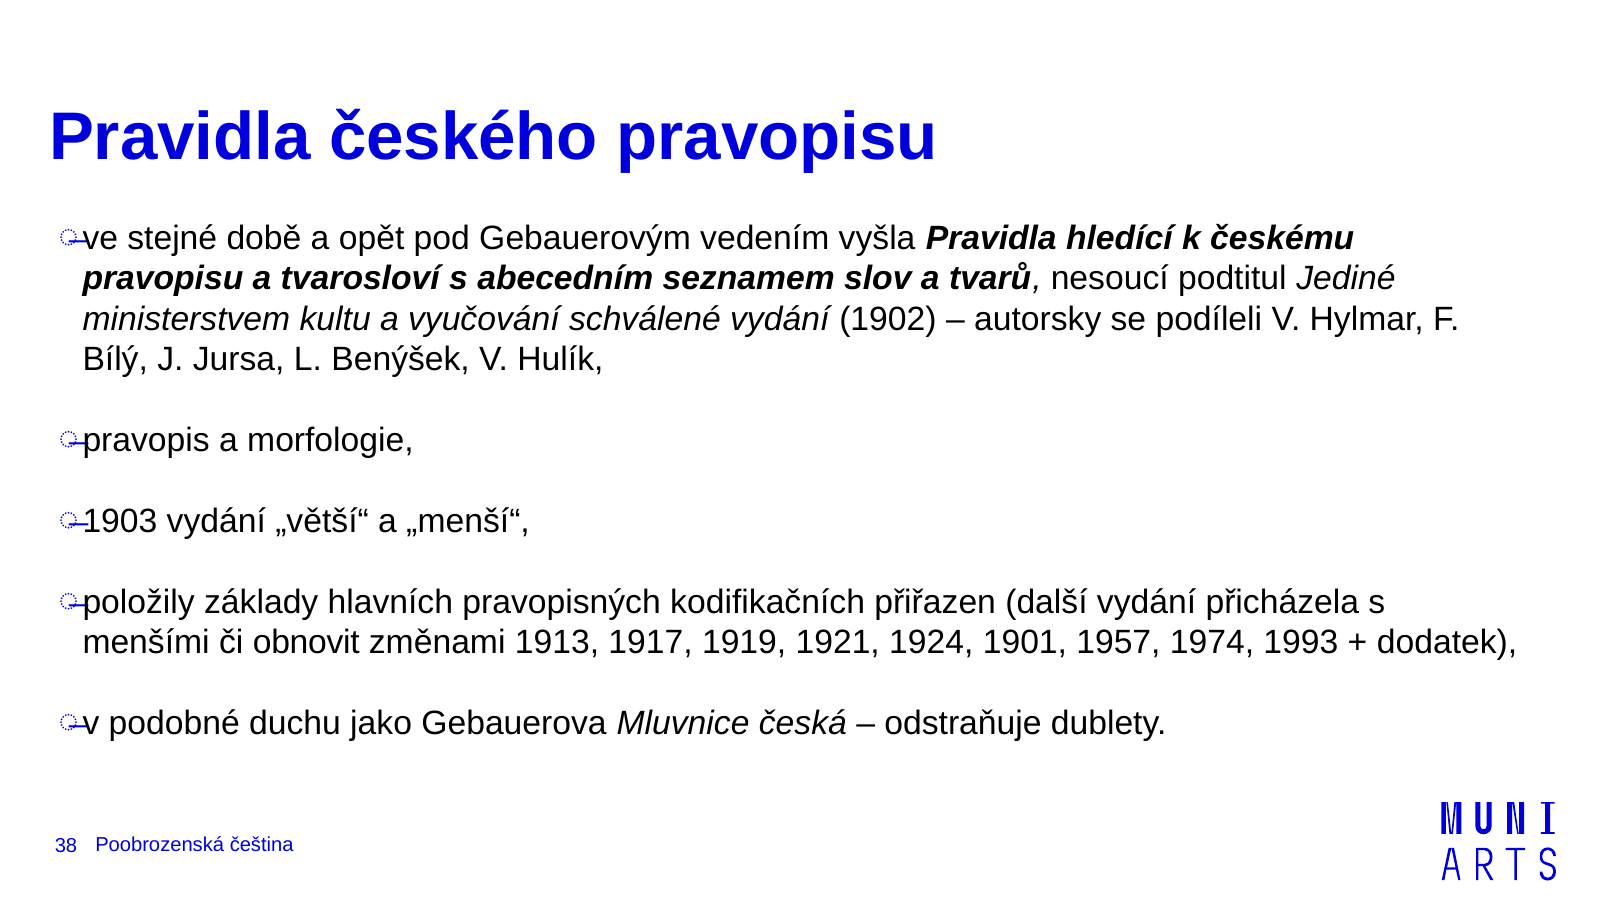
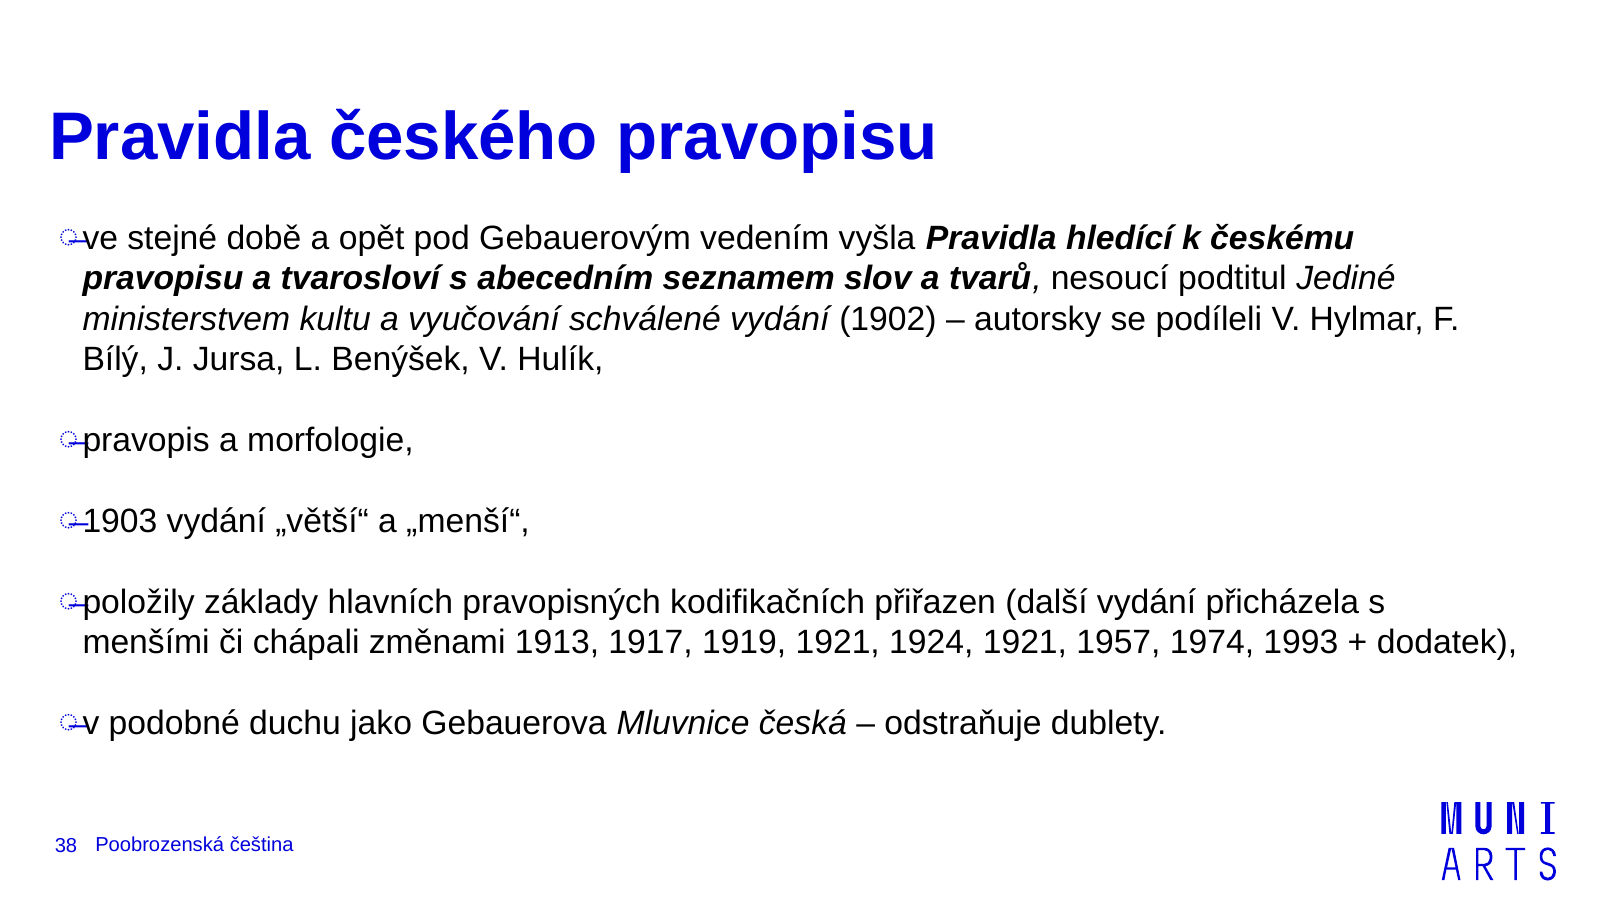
obnovit: obnovit -> chápali (306, 642)
1924 1901: 1901 -> 1921 (1025, 642)
